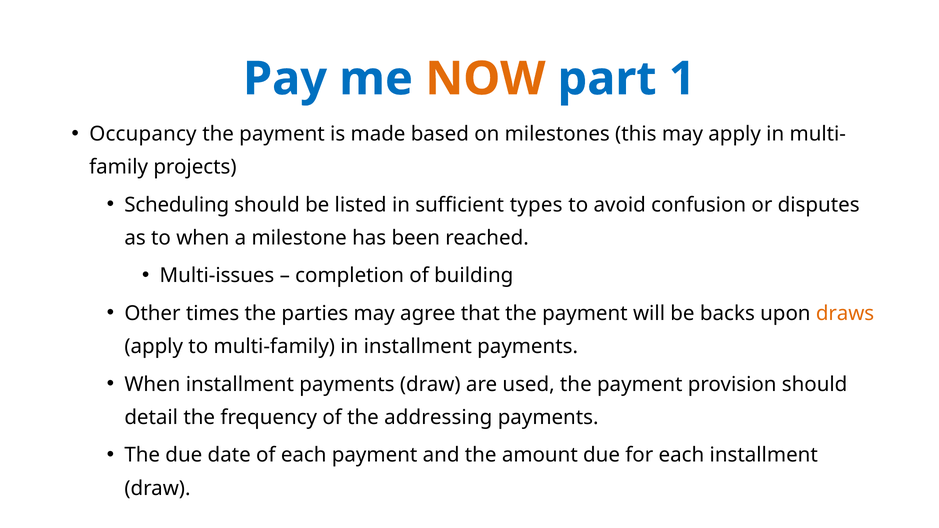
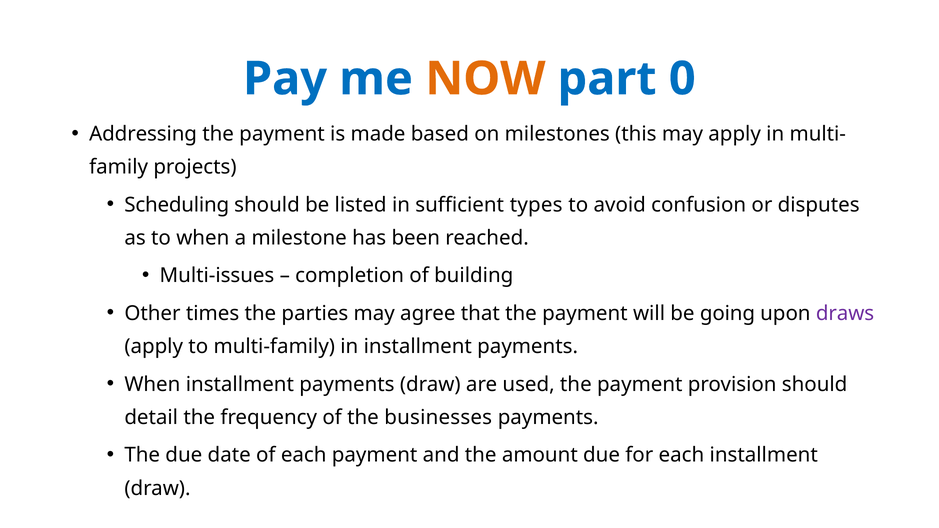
1: 1 -> 0 (682, 79)
Occupancy: Occupancy -> Addressing (143, 134)
backs: backs -> going (727, 313)
draws colour: orange -> purple (845, 313)
addressing: addressing -> businesses (438, 418)
